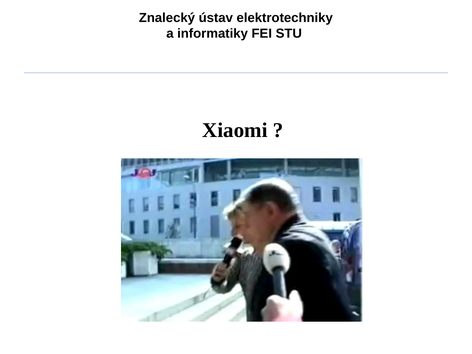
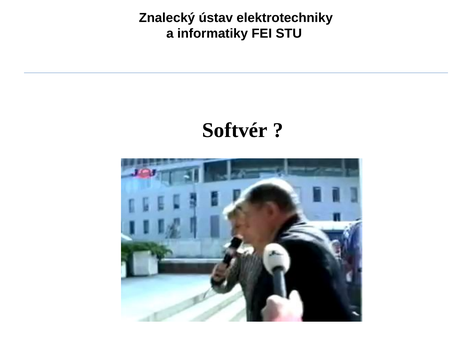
Xiaomi: Xiaomi -> Softvér (235, 130)
